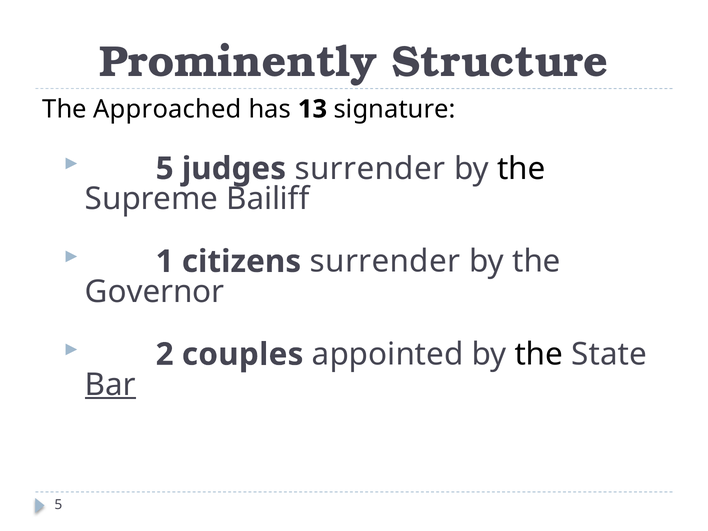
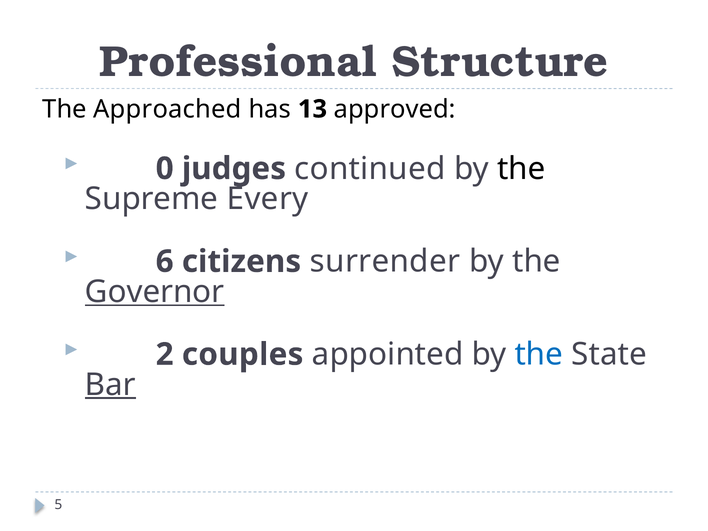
Prominently: Prominently -> Professional (238, 62)
signature: signature -> approved (395, 109)
5: 5 -> 0 (165, 169)
judges surrender: surrender -> continued (370, 169)
Bailiff: Bailiff -> Every (268, 199)
1: 1 -> 6 (165, 262)
Governor underline: none -> present (155, 292)
the colour: black -> blue (539, 354)
